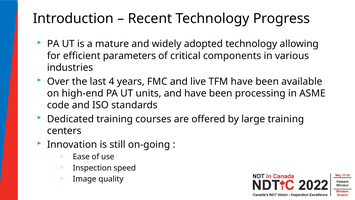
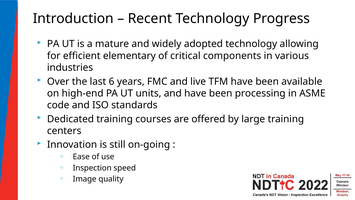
parameters: parameters -> elementary (129, 56)
4: 4 -> 6 (112, 81)
